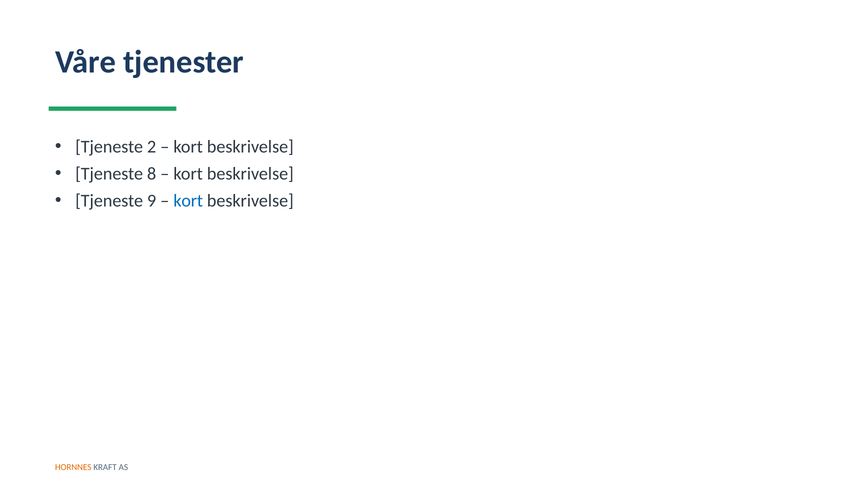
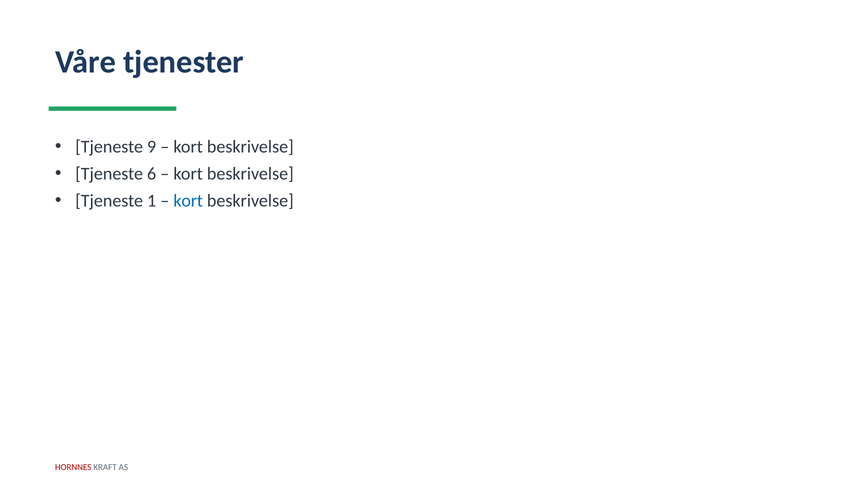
2: 2 -> 9 (152, 147)
8: 8 -> 6 (152, 174)
9: 9 -> 1 (152, 201)
HORNNES colour: orange -> red (73, 467)
